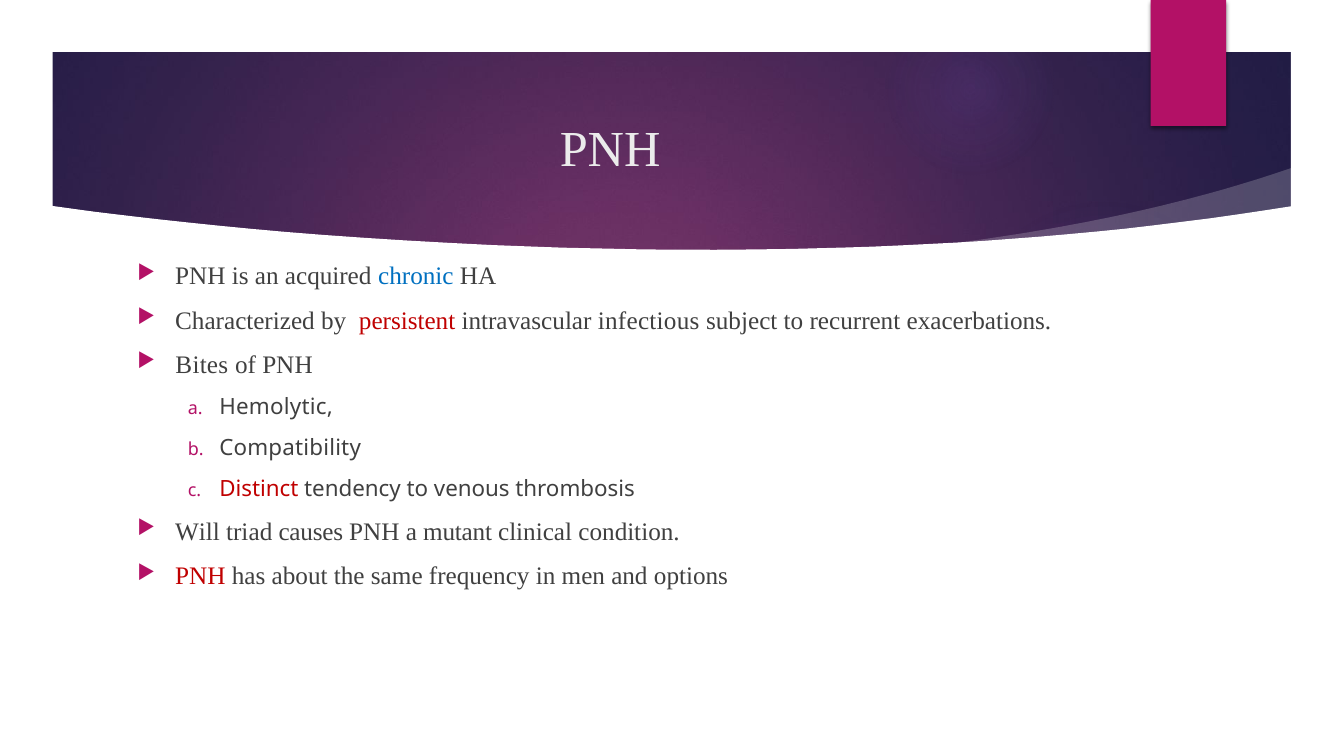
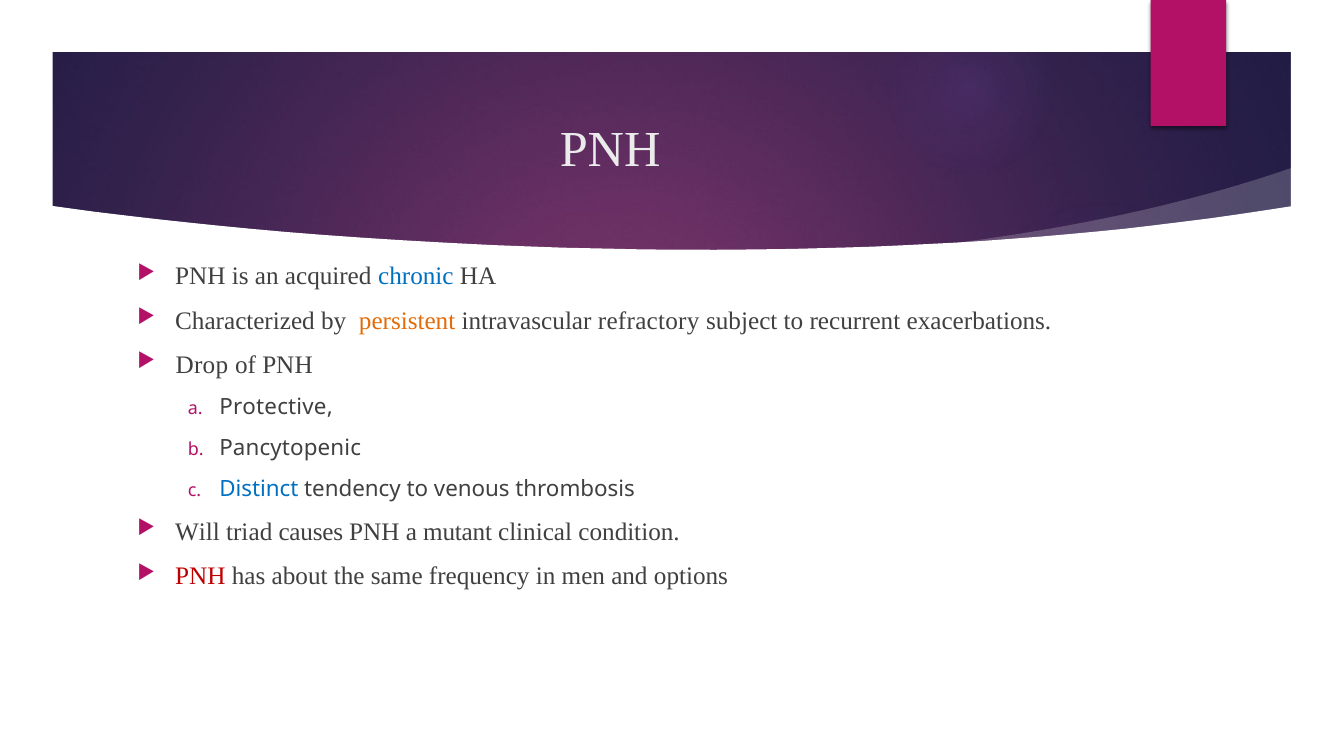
persistent colour: red -> orange (407, 321)
infectious: infectious -> refractory (649, 321)
Bites: Bites -> Drop (202, 365)
Hemolytic: Hemolytic -> Protective (276, 407)
Compatibility: Compatibility -> Pancytopenic (290, 448)
Distinct colour: red -> blue (259, 489)
